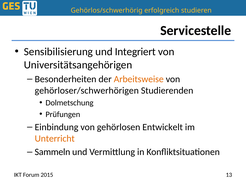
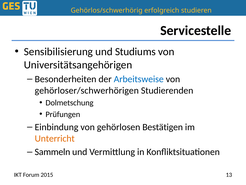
Integriert: Integriert -> Studiums (135, 52)
Arbeitsweise colour: orange -> blue (139, 79)
Entwickelt: Entwickelt -> Bestätigen (163, 127)
